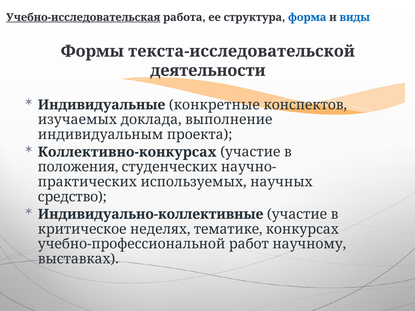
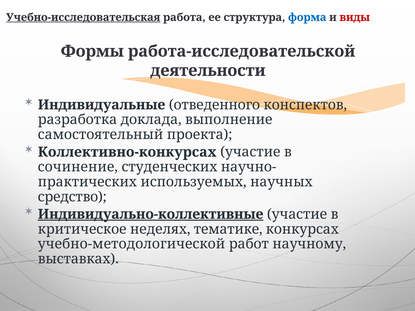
виды colour: blue -> red (355, 17)
текста-исследовательской: текста-исследовательской -> работа-исследовательской (242, 51)
конкретные: конкретные -> отведенного (214, 105)
изучаемых: изучаемых -> разработка (77, 120)
индивидуальным: индивидуальным -> самостоятельный (101, 135)
положения: положения -> сочинение (78, 167)
Индивидуально-коллективные underline: none -> present (151, 214)
учебно-профессиональной: учебно-профессиональной -> учебно-методологической (131, 244)
